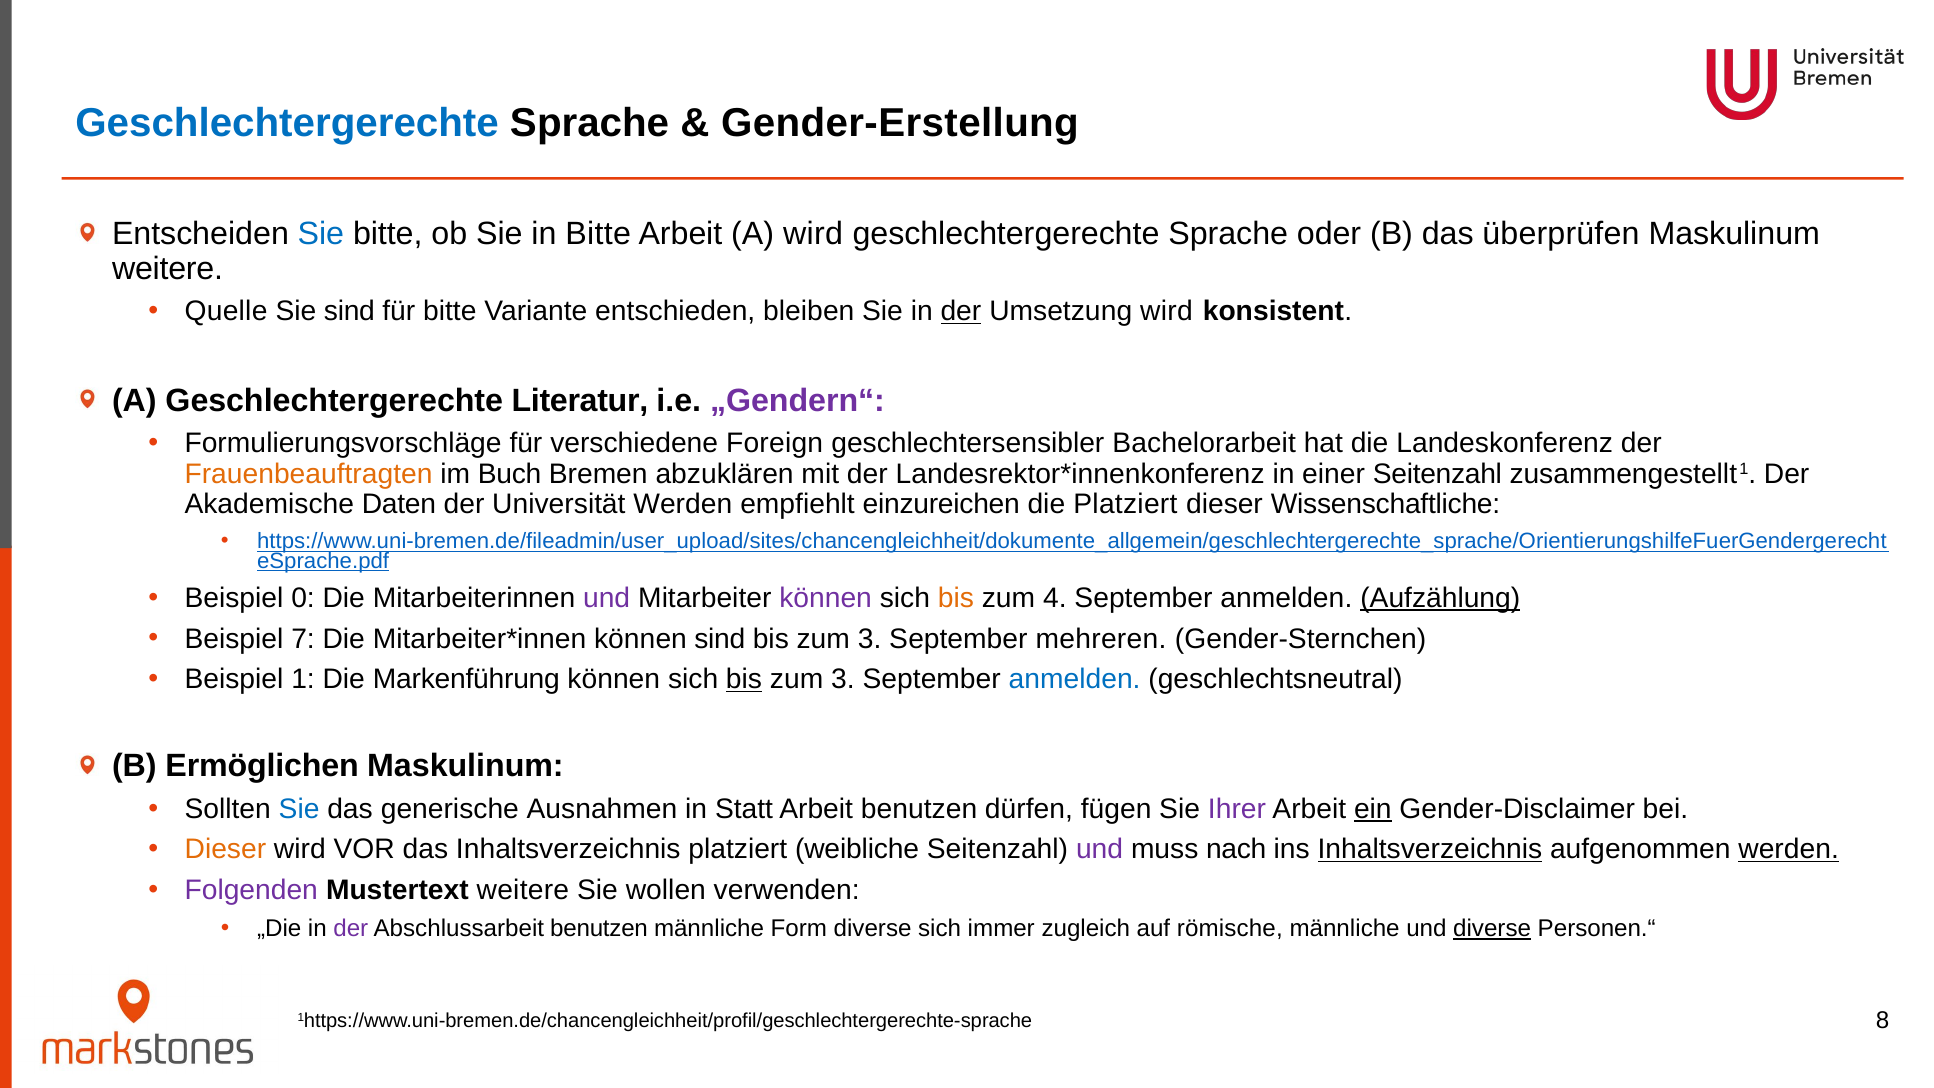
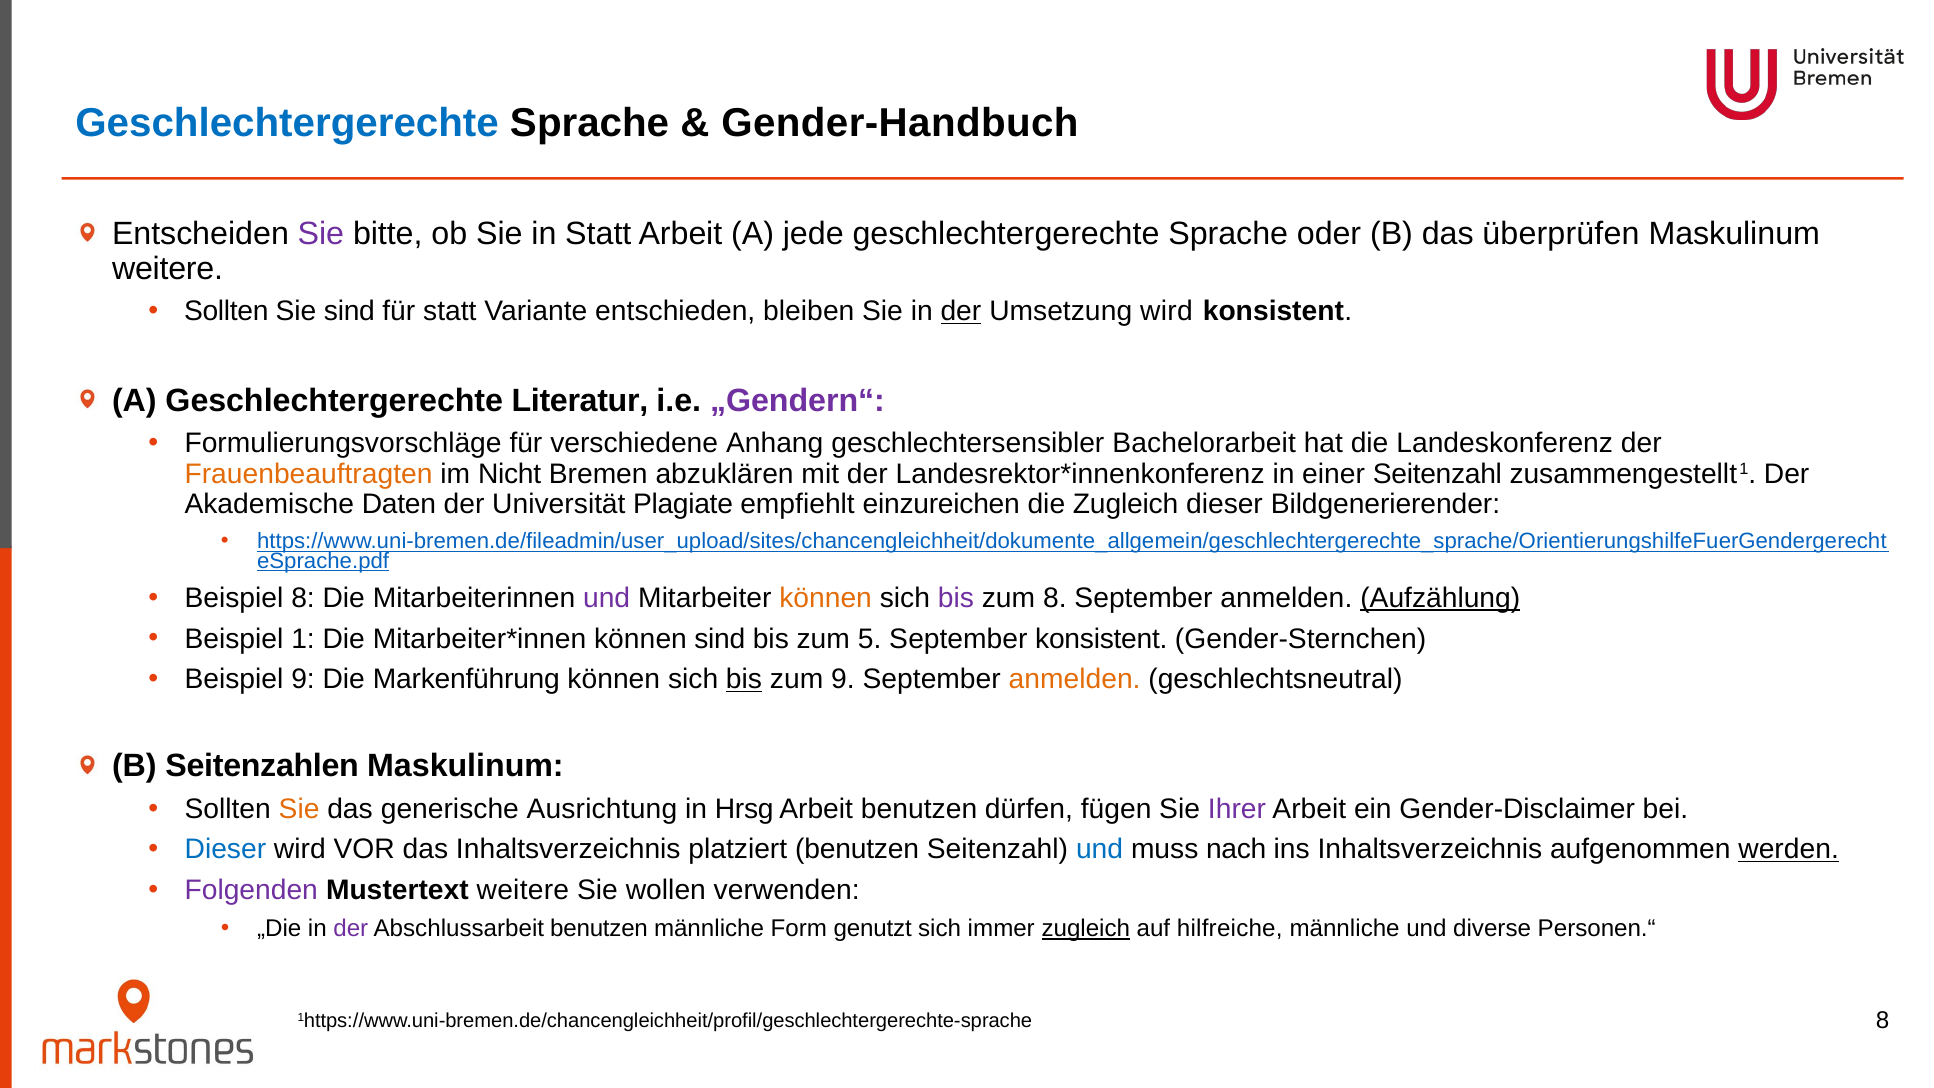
Gender-Erstellung: Gender-Erstellung -> Gender-Handbuch (900, 123)
Sie colour: blue -> purple (321, 234)
in Bitte: Bitte -> Statt (598, 234)
A wird: wird -> jede (813, 234)
Quelle: Quelle -> Sollten (226, 311)
für bitte: bitte -> statt (450, 311)
Foreign: Foreign -> Anhang (775, 443)
Buch: Buch -> Nicht (510, 474)
Universität Werden: Werden -> Plagiate (683, 504)
die Platziert: Platziert -> Zugleich (1126, 504)
Wissenschaftliche: Wissenschaftliche -> Bildgenerierender (1385, 504)
Beispiel 0: 0 -> 8 (303, 598)
können colour: purple -> orange (826, 598)
bis colour: orange -> purple (956, 598)
zum 4: 4 -> 8 (1055, 598)
7: 7 -> 1 (303, 639)
3: 3 -> 5 (870, 639)
September mehreren: mehreren -> konsistent (1101, 639)
Beispiel 1: 1 -> 9 (303, 679)
3: 3 -> 9 (843, 679)
anmelden colour: blue -> orange (1075, 679)
Ermöglichen: Ermöglichen -> Seitenzahlen (262, 766)
Sie colour: blue -> orange (299, 809)
Ausnahmen: Ausnahmen -> Ausrichtung (602, 809)
Statt: Statt -> Hrsg (744, 809)
ein underline: present -> none (1373, 809)
Dieser colour: orange -> blue (225, 849)
platziert weibliche: weibliche -> benutzen (857, 849)
und colour: purple -> blue (1100, 849)
Inhaltsverzeichnis underline: present -> none (1430, 849)
Form diverse: diverse -> genutzt (873, 928)
zugleich underline: none -> present (1086, 928)
römische: römische -> hilfreiche (1230, 928)
diverse underline: present -> none (1492, 928)
